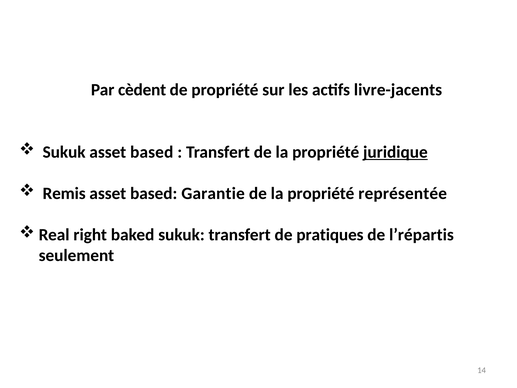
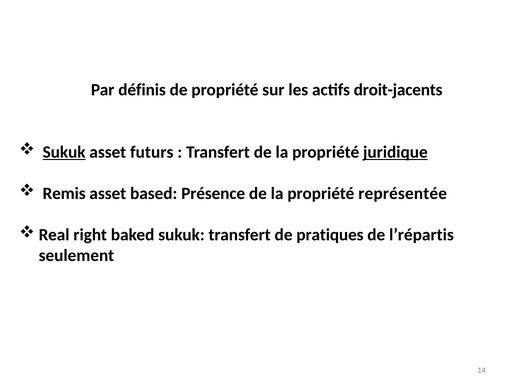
cèdent: cèdent -> définis (142, 90)
livre-jacents: livre-jacents -> droit-jacents (398, 90)
Sukuk underline: none -> present (64, 152)
based: based -> futurs (152, 152)
Garantie: Garantie -> Présence (213, 193)
